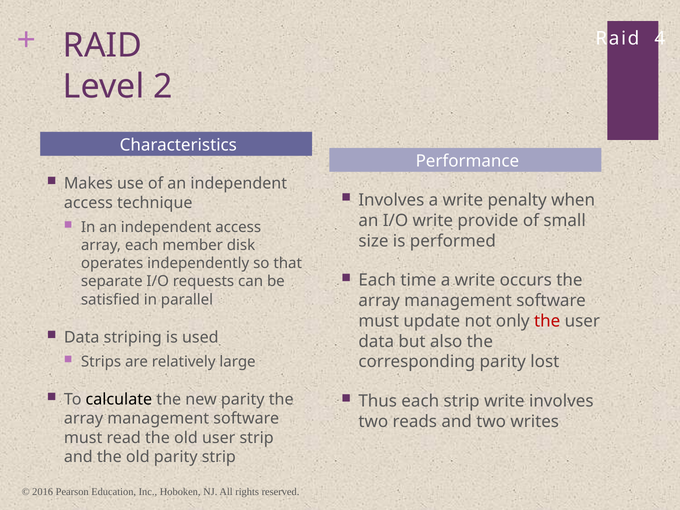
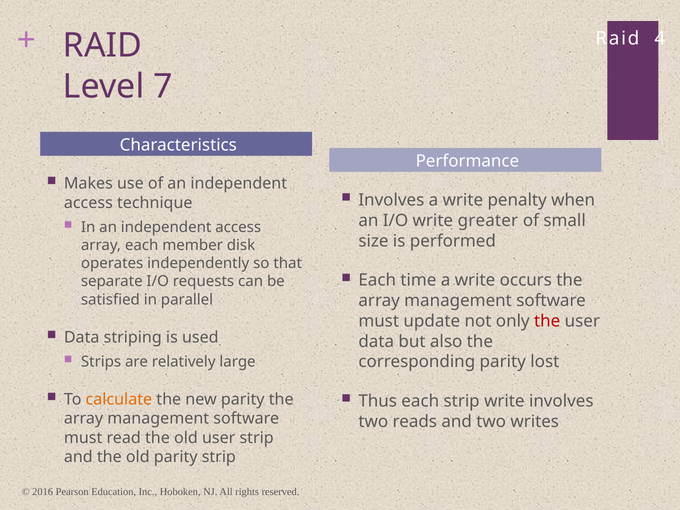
2: 2 -> 7 (163, 86)
provide: provide -> greater (488, 221)
calculate colour: black -> orange (119, 399)
